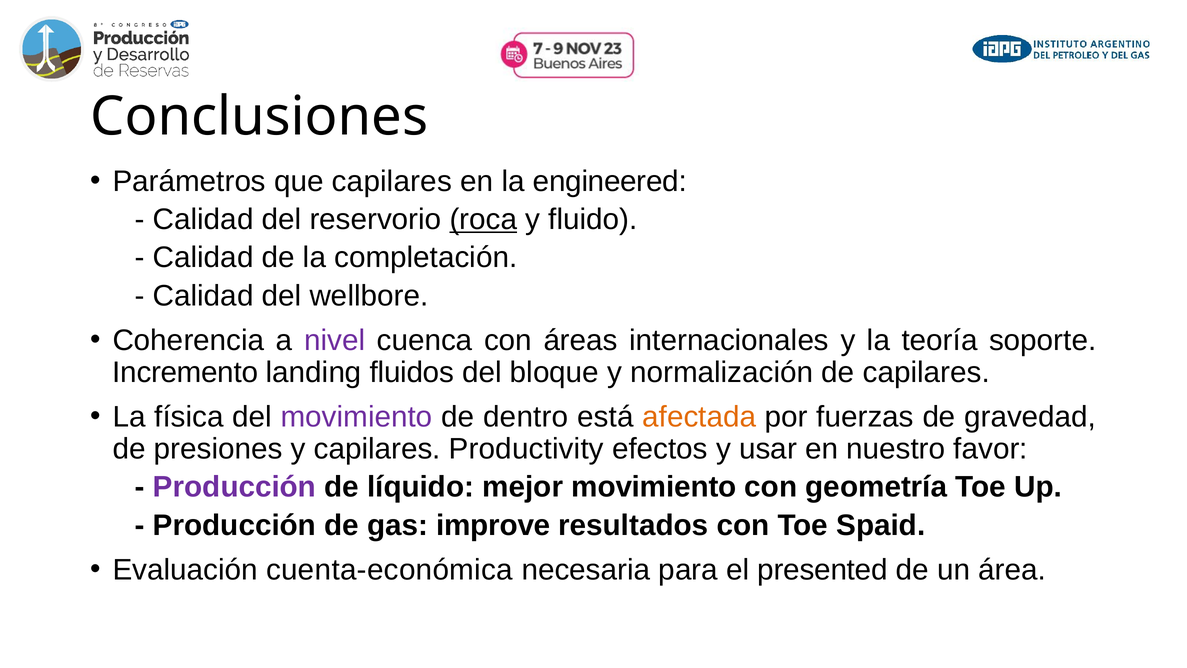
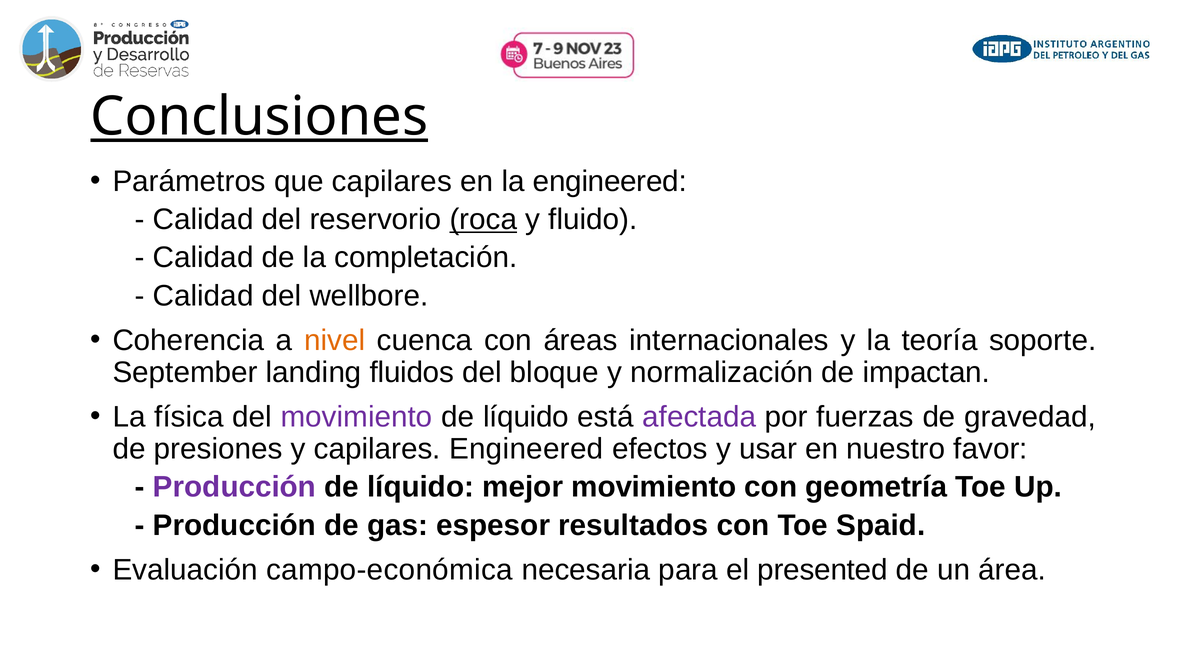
Conclusiones underline: none -> present (259, 117)
nivel colour: purple -> orange (335, 340)
Incremento: Incremento -> September (185, 372)
de capilares: capilares -> impactan (926, 372)
dentro: dentro -> líquido (526, 417)
afectada colour: orange -> purple (699, 417)
capilares Productivity: Productivity -> Engineered (526, 449)
improve: improve -> espesor (493, 525)
cuenta-económica: cuenta-económica -> campo-económica (389, 569)
